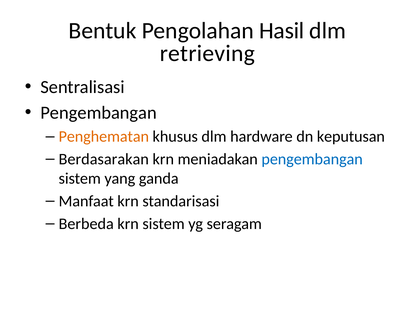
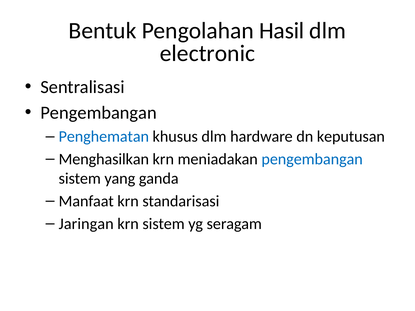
retrieving: retrieving -> electronic (207, 53)
Penghematan colour: orange -> blue (104, 137)
Berdasarakan: Berdasarakan -> Menghasilkan (104, 159)
Berbeda: Berbeda -> Jaringan (86, 224)
